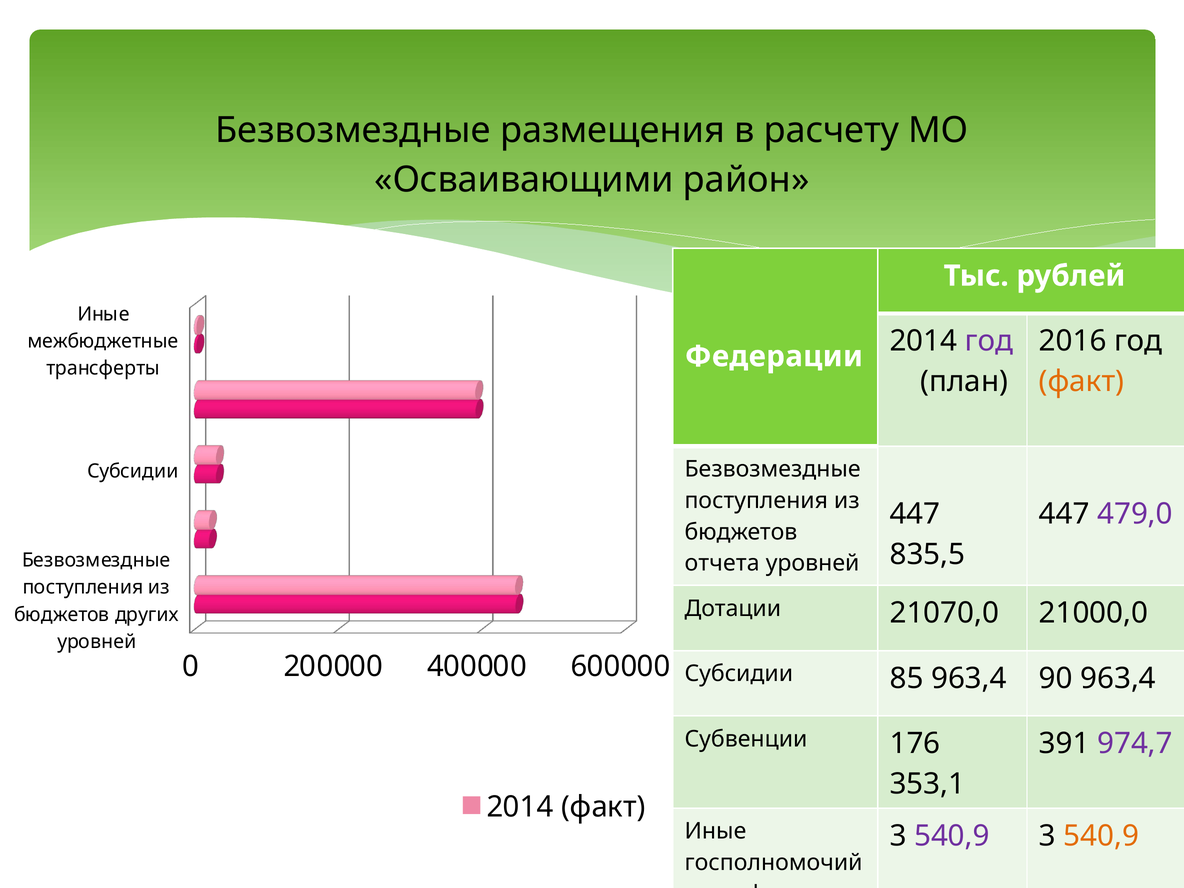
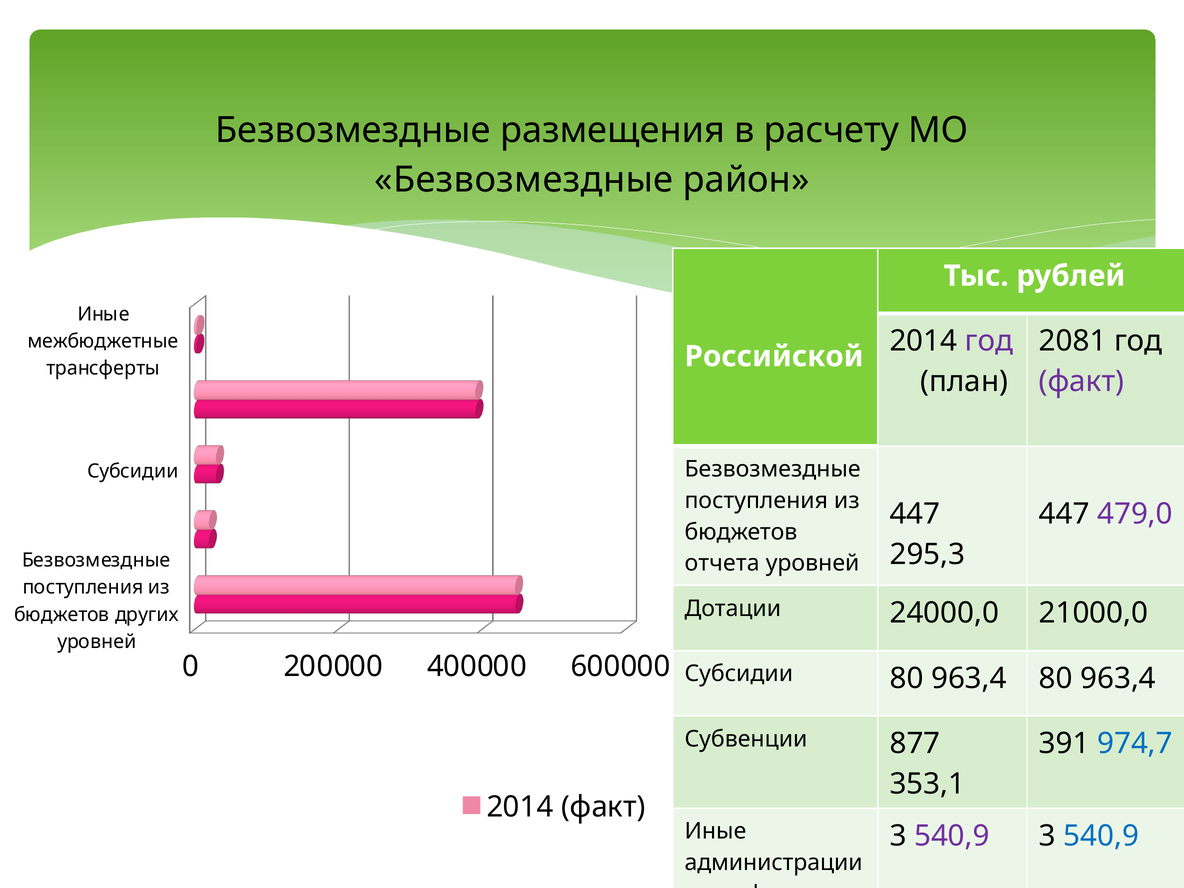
Осваивающими: Осваивающими -> Безвозмездные (524, 180)
2016: 2016 -> 2081 (1073, 341)
Федерации: Федерации -> Российской (774, 356)
факт colour: orange -> purple (1082, 381)
835,5: 835,5 -> 295,3 (927, 554)
21070,0: 21070,0 -> 24000,0 (944, 613)
Субсидии 85: 85 -> 80 (907, 678)
963,4 90: 90 -> 80 (1056, 678)
176: 176 -> 877 (915, 744)
974,7 colour: purple -> blue (1135, 744)
540,9 colour: orange -> blue (1101, 836)
госполномочий: госполномочий -> администрации (774, 863)
